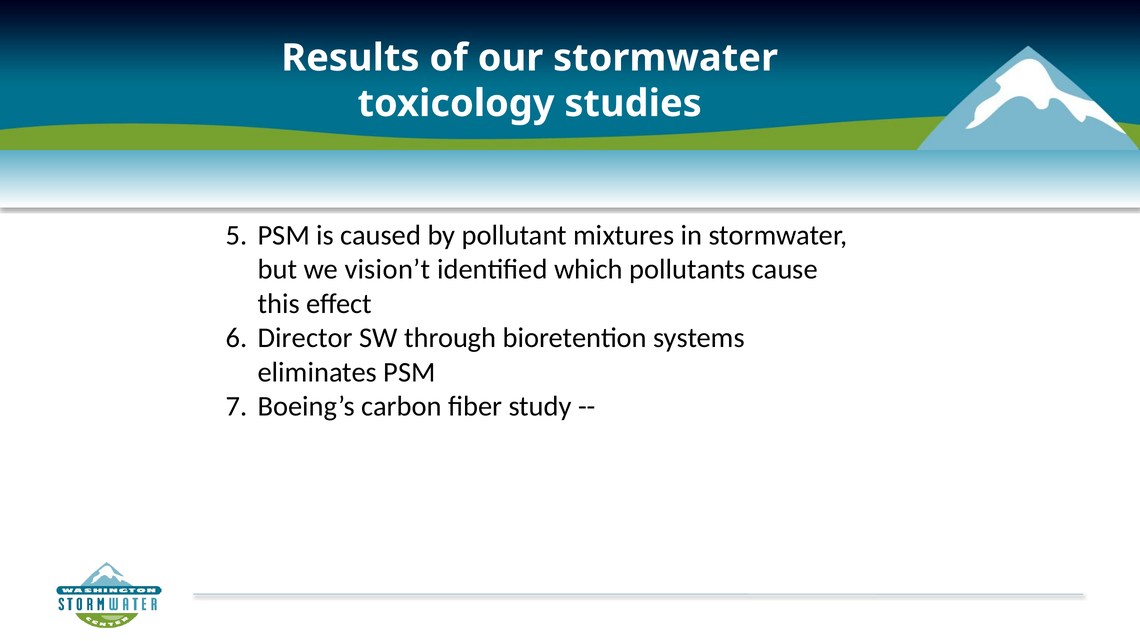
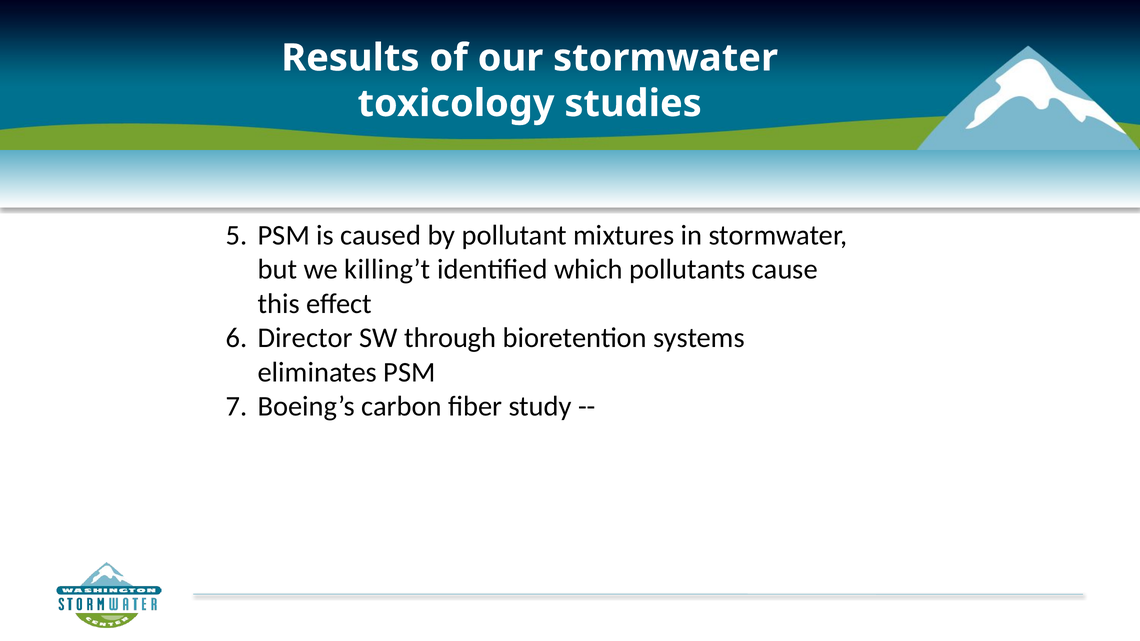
vision’t: vision’t -> killing’t (387, 270)
